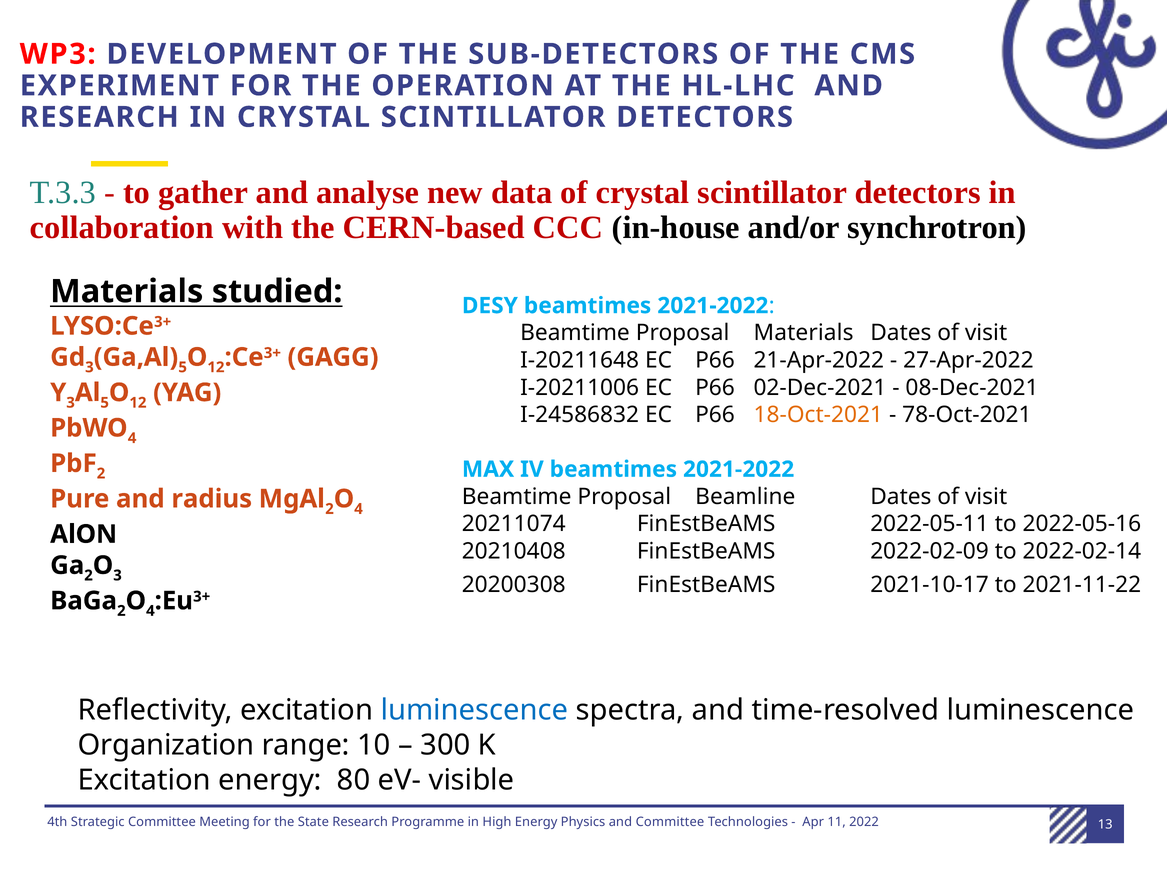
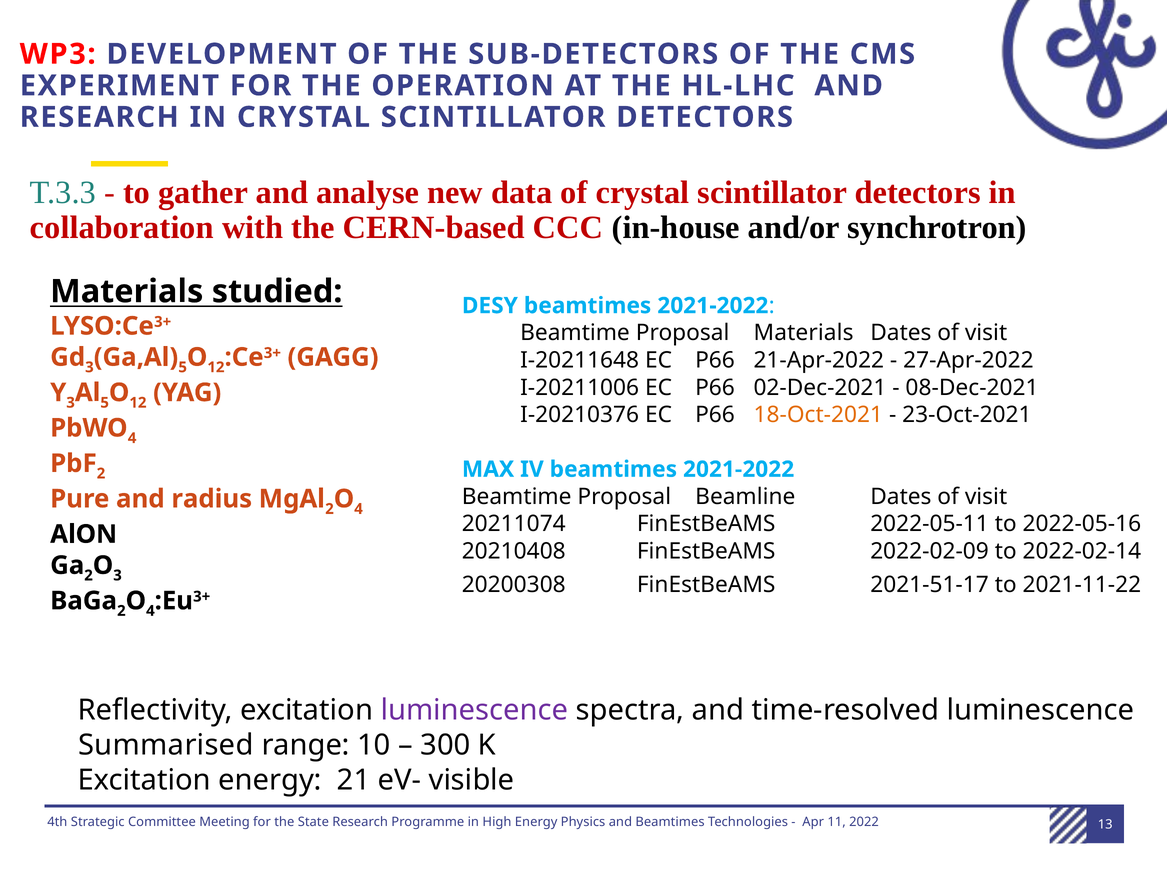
I-24586832: I-24586832 -> I-20210376 (580, 414)
78-Oct-2021: 78-Oct-2021 -> 23-Oct-2021 (967, 414)
2021-10-17: 2021-10-17 -> 2021-51-17 (930, 584)
luminescence colour: blue -> purple (474, 709)
Organization: Organization -> Summarised (166, 744)
80: 80 -> 21 (354, 779)
and Committee: Committee -> Beamtimes (670, 821)
